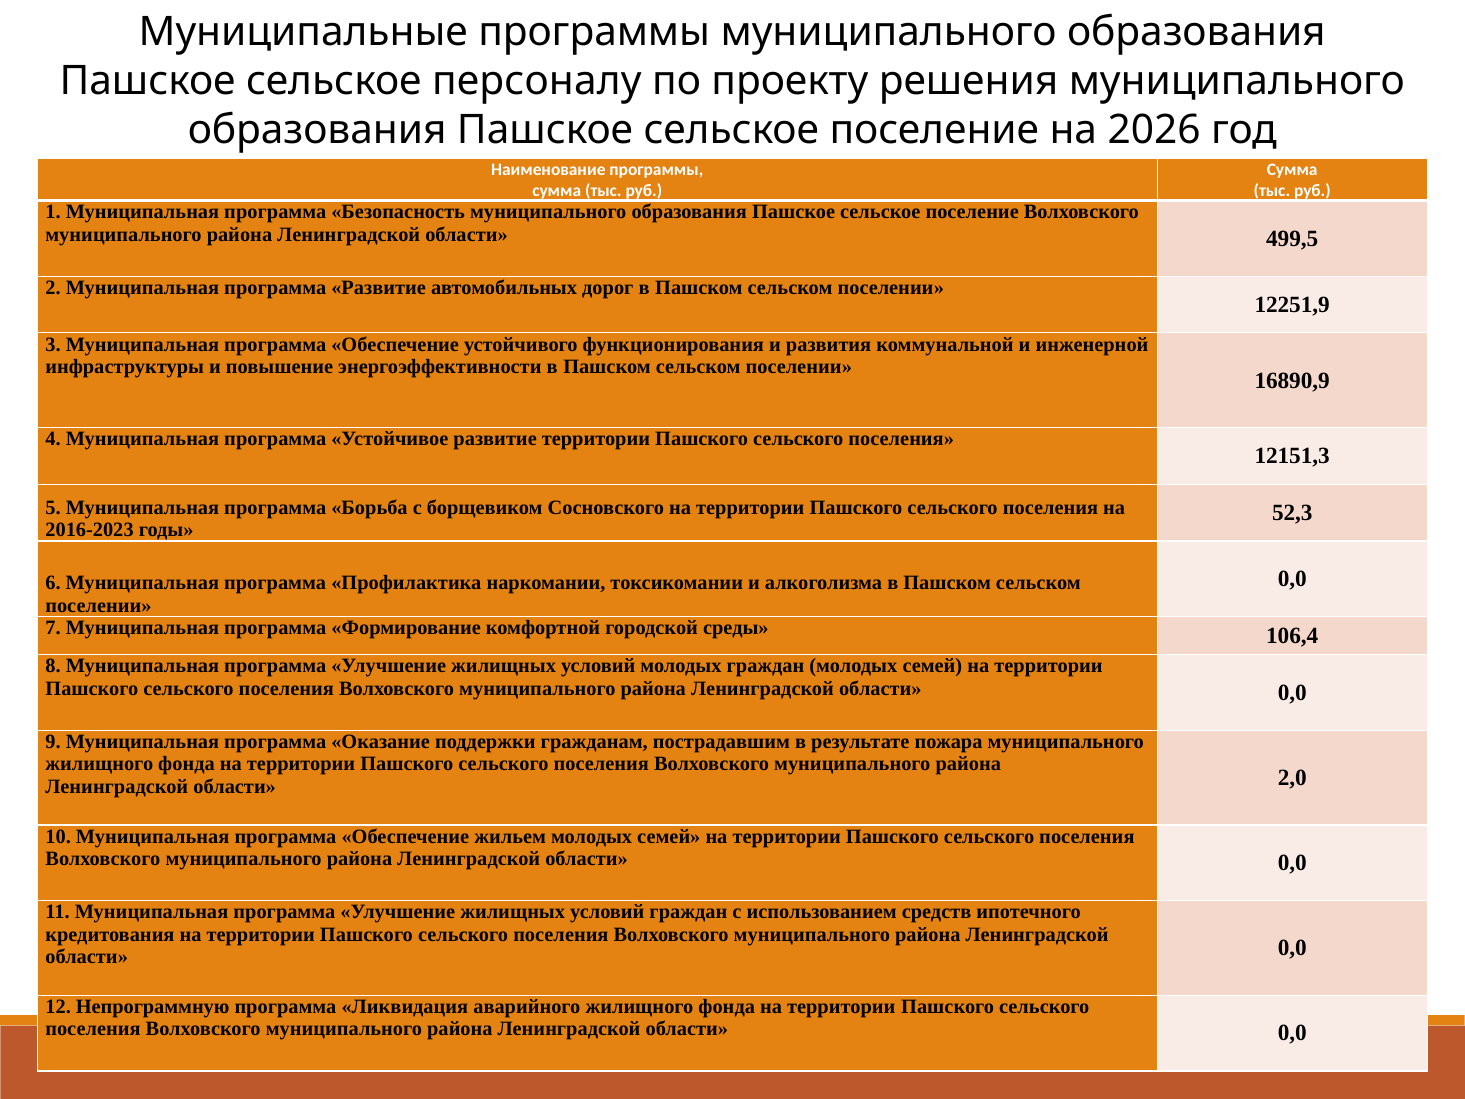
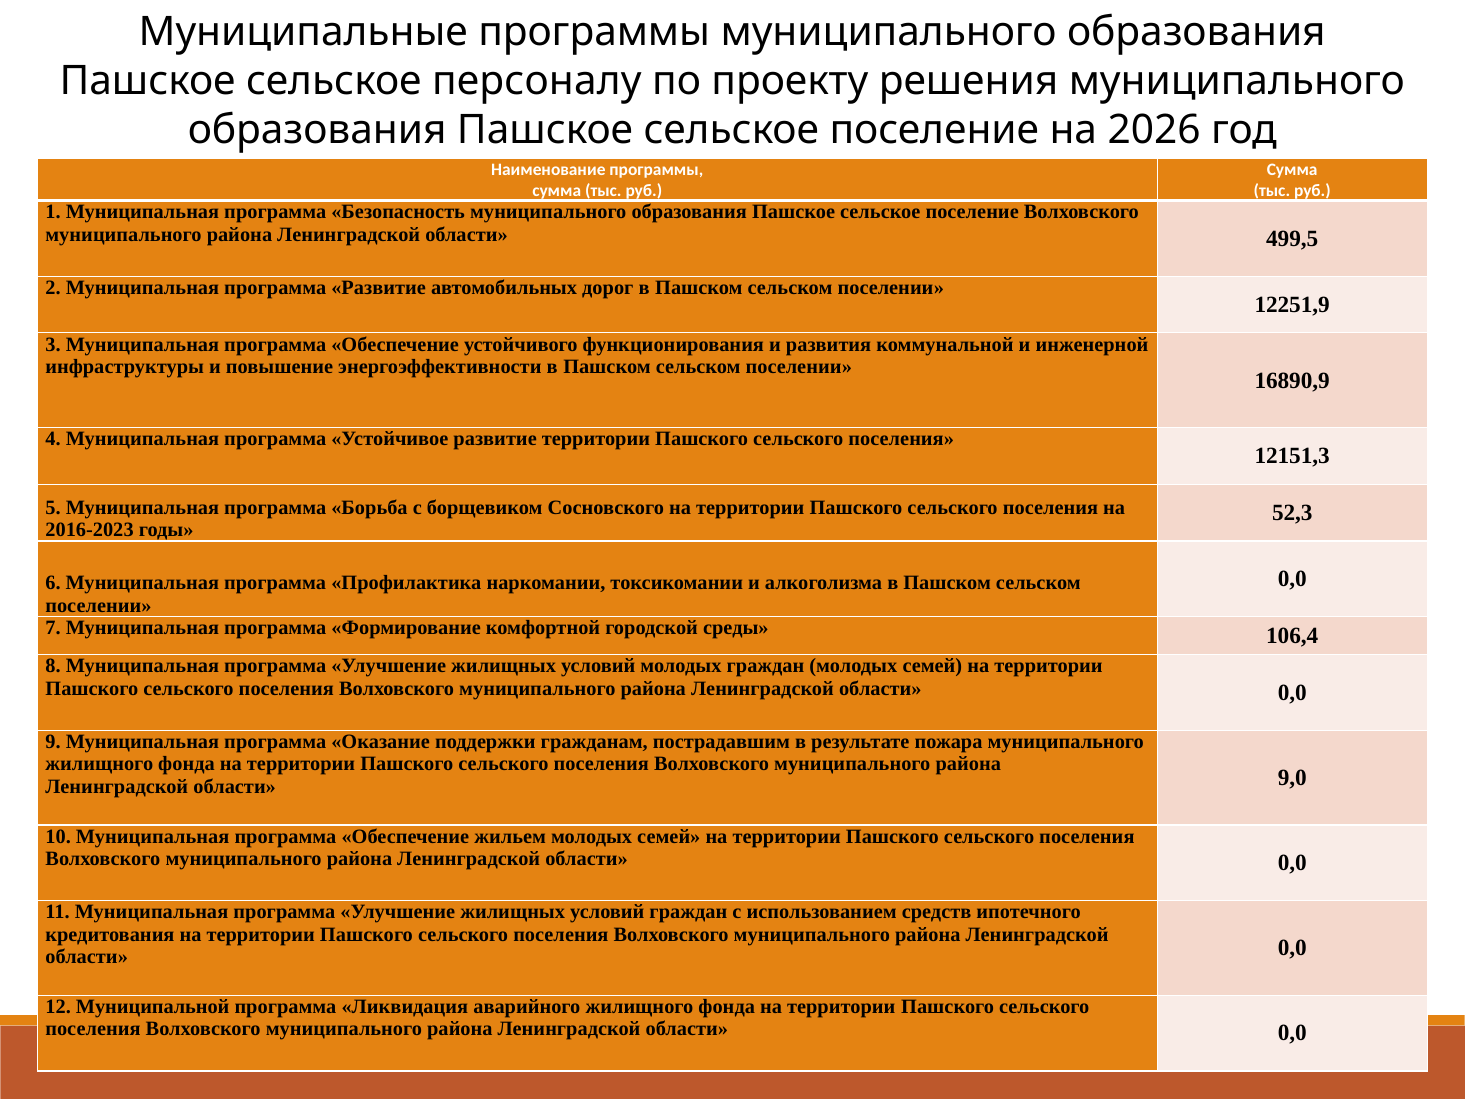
2,0: 2,0 -> 9,0 (1292, 778)
Непрограммную: Непрограммную -> Муниципальной (153, 1006)
